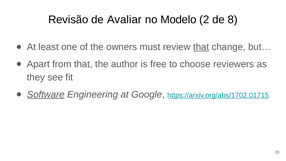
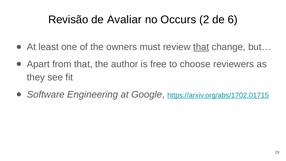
Modelo: Modelo -> Occurs (178, 20)
8: 8 -> 6 (233, 20)
Software underline: present -> none (46, 94)
